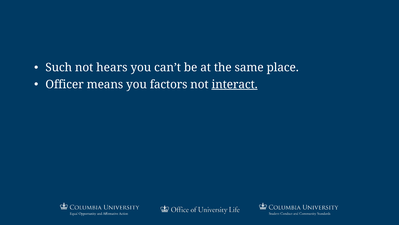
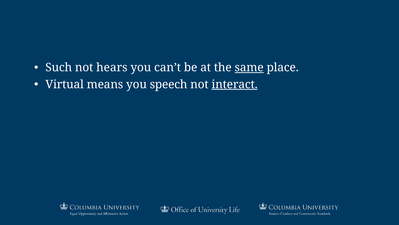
same underline: none -> present (249, 67)
Officer: Officer -> Virtual (65, 84)
factors: factors -> speech (169, 84)
